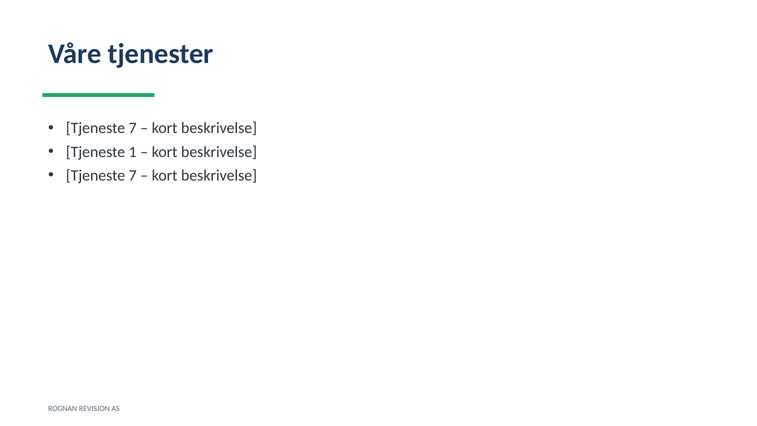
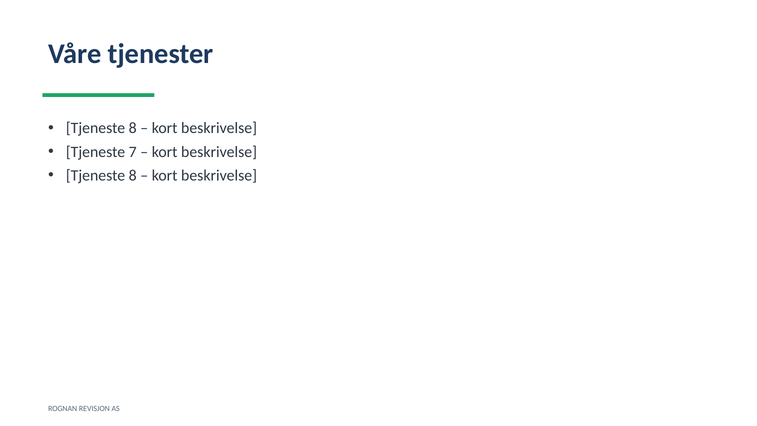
7: 7 -> 8 (133, 128)
1: 1 -> 7 (133, 152)
7: 7 -> 8 (133, 176)
